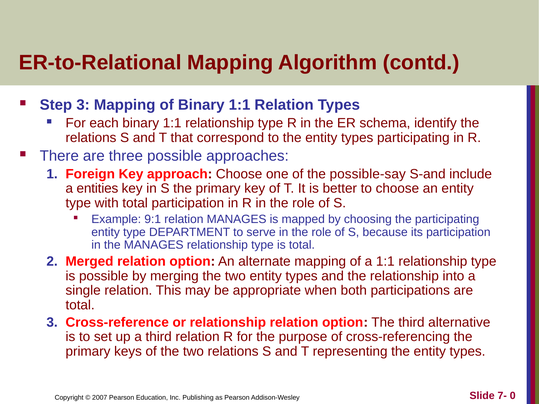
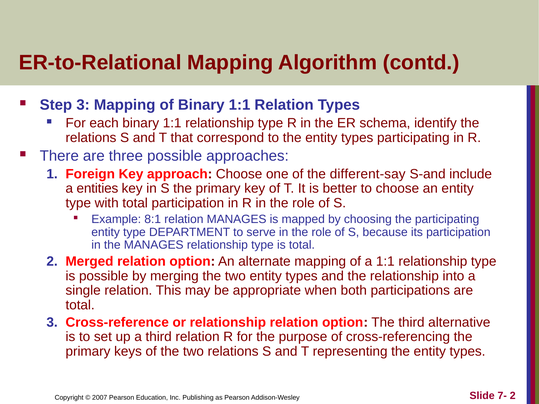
possible-say: possible-say -> different-say (368, 174)
9:1: 9:1 -> 8:1 (153, 219)
7- 0: 0 -> 2 (513, 396)
